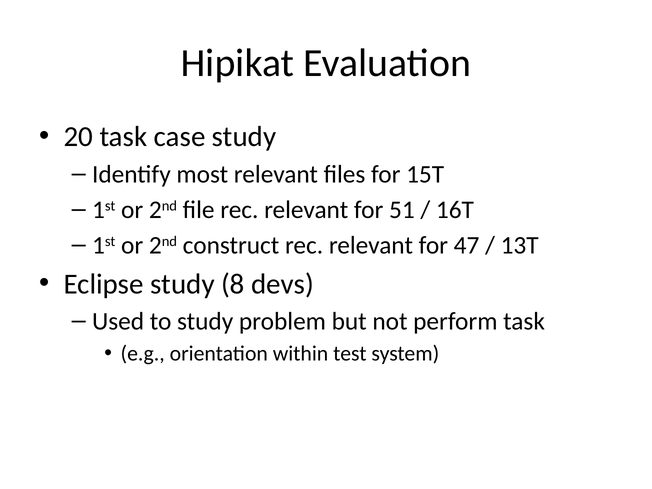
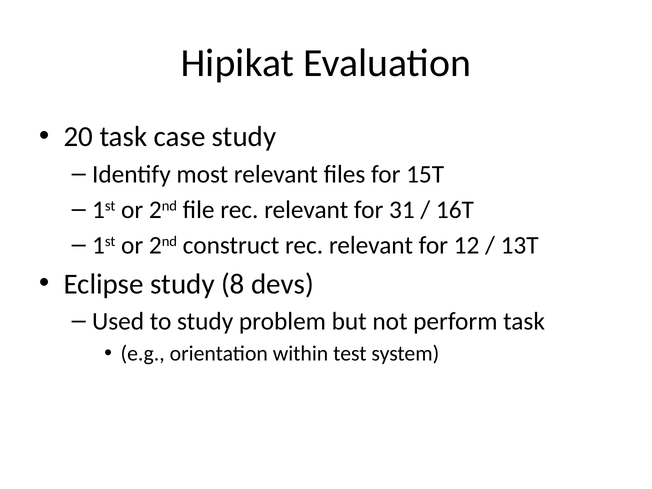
51: 51 -> 31 (402, 210)
47: 47 -> 12 (467, 245)
